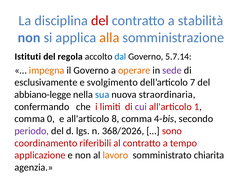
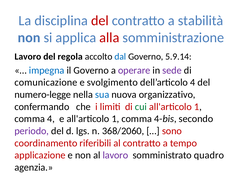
alla colour: orange -> red (109, 37)
Istituti: Istituti -> Lavoro (28, 56)
5.7.14: 5.7.14 -> 5.9.14 (179, 56)
impegna colour: orange -> blue (47, 70)
operare colour: orange -> purple (134, 70)
esclusivamente: esclusivamente -> comunicazione (46, 82)
dell’articolo 7: 7 -> 4 (193, 82)
abbiano-legge: abbiano-legge -> numero-legge (43, 94)
straordinaria: straordinaria -> organizzativo (167, 94)
cui colour: purple -> green (141, 106)
comma 0: 0 -> 4 (51, 119)
e all'articolo 8: 8 -> 1 (115, 119)
368/2026: 368/2026 -> 368/2060 (123, 131)
lavoro colour: orange -> purple (115, 155)
chiarita: chiarita -> quadro (209, 155)
